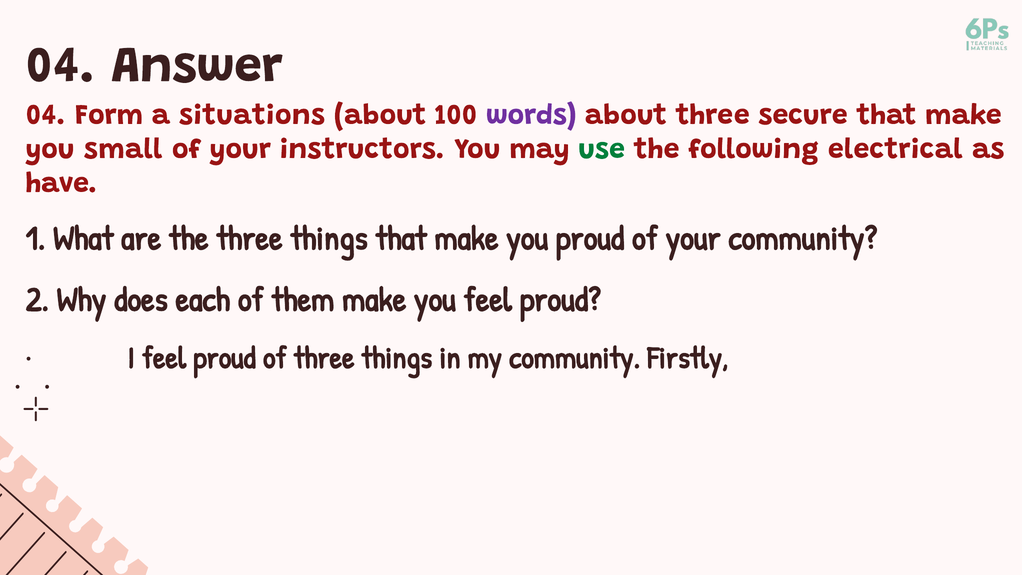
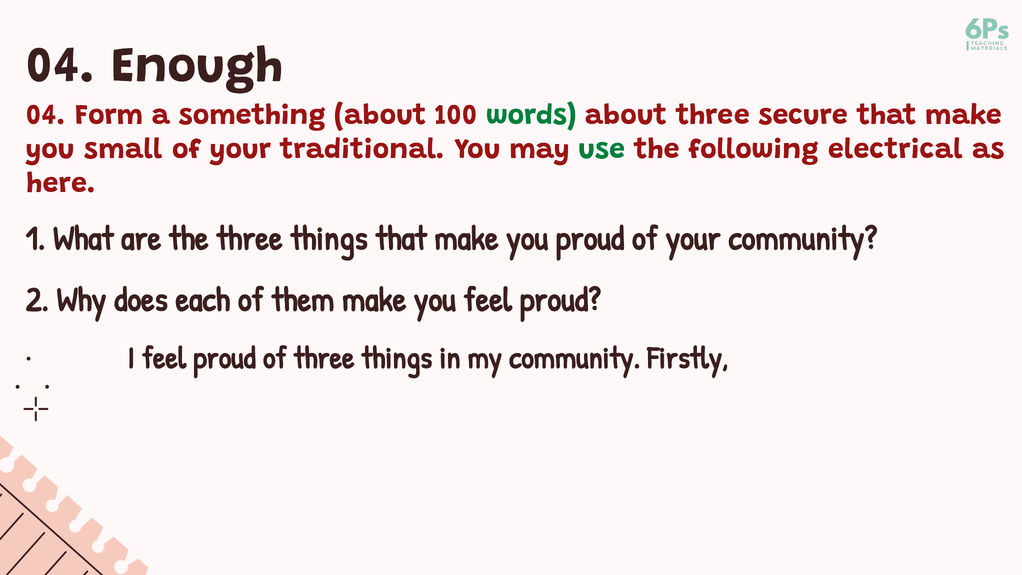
Answer: Answer -> Enough (197, 65)
situations: situations -> something (252, 114)
words colour: purple -> green (531, 114)
instructors: instructors -> traditional (362, 148)
have: have -> here (61, 183)
